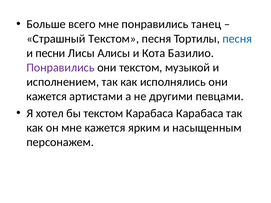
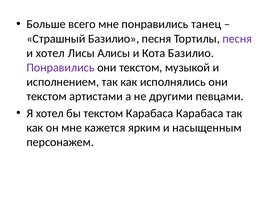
Страшный Текстом: Текстом -> Базилио (114, 39)
песня colour: blue -> purple (237, 39)
и песни: песни -> хотел (50, 53)
кажется: кажется -> текстом (47, 97)
